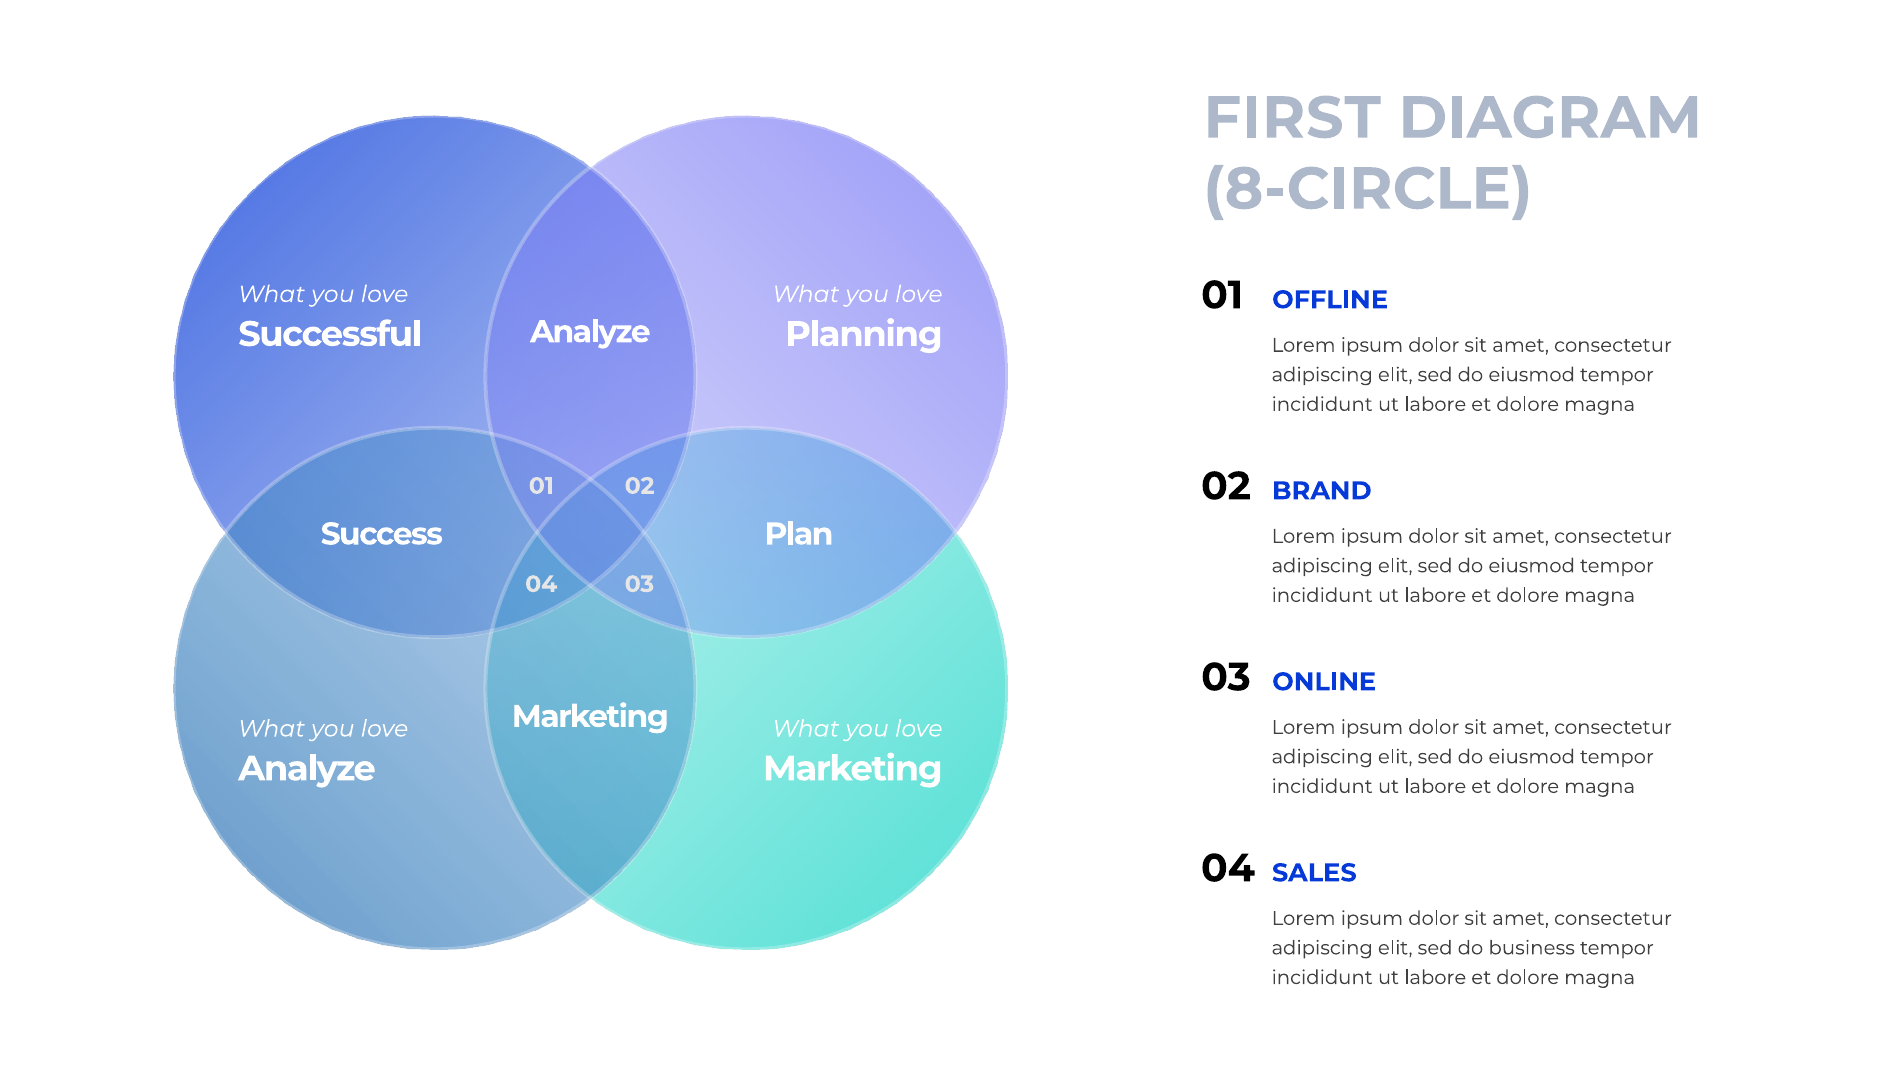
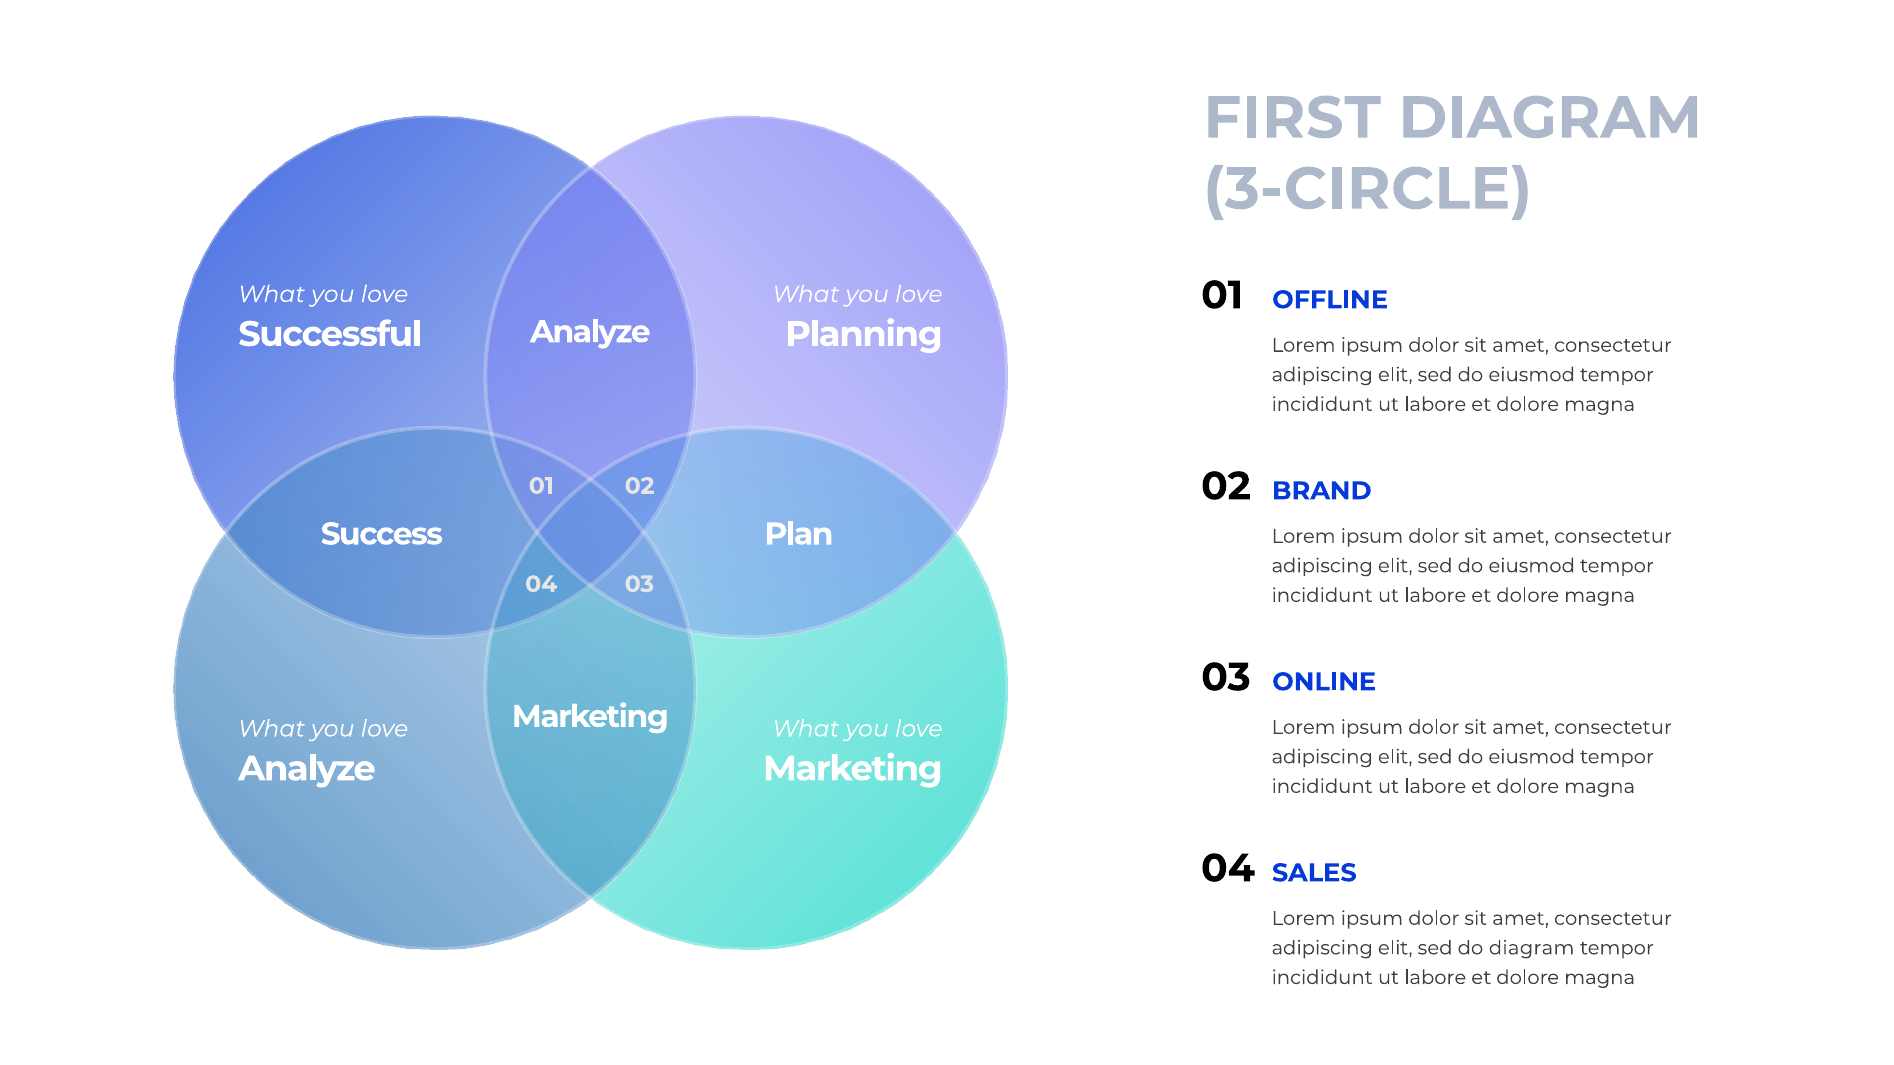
8-CIRCLE: 8-CIRCLE -> 3-CIRCLE (1368, 189)
do business: business -> diagram (1532, 948)
